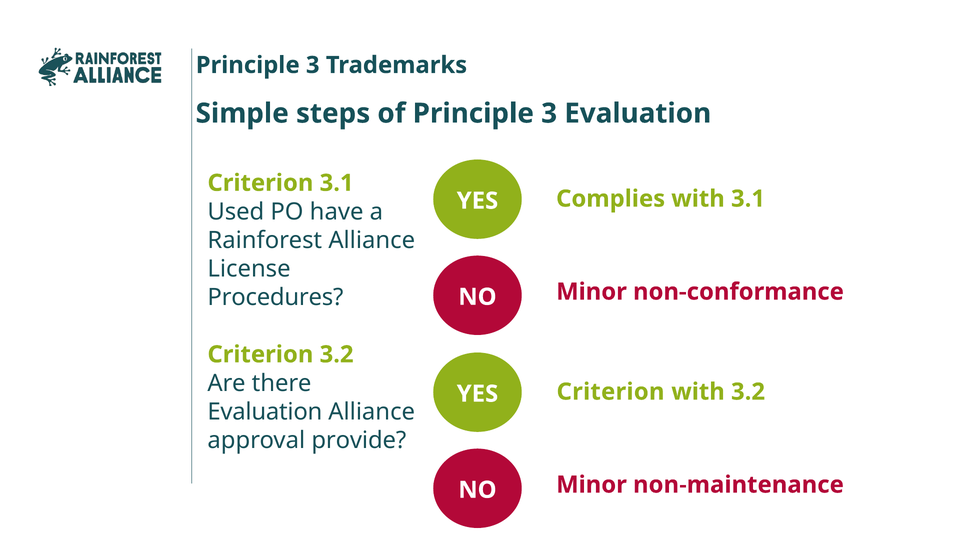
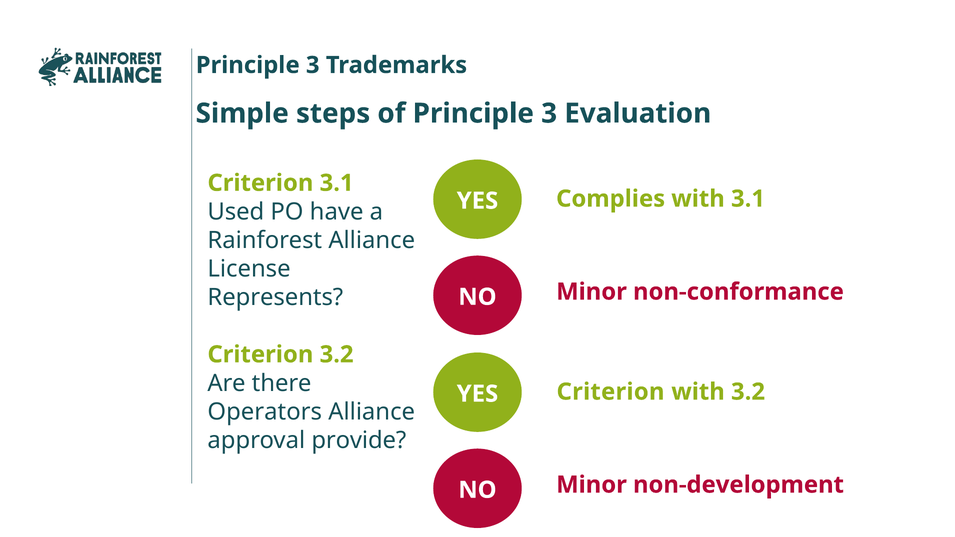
Procedures: Procedures -> Represents (275, 298)
Evaluation: Evaluation -> Operators (265, 412)
non-maintenance: non-maintenance -> non-development (738, 485)
